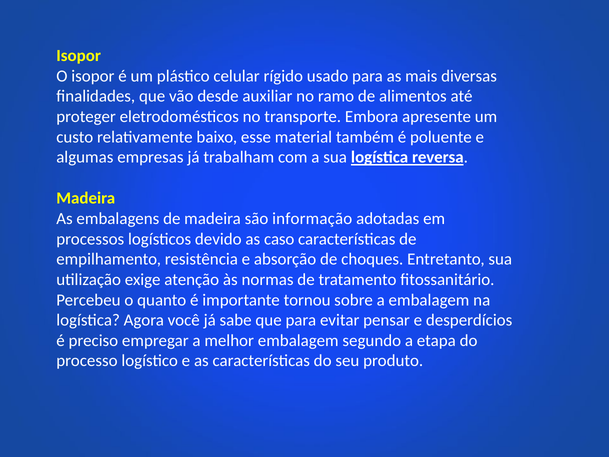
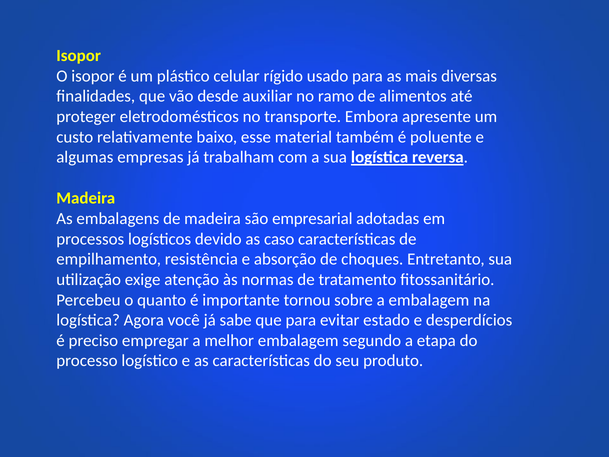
informação: informação -> empresarial (312, 219)
pensar: pensar -> estado (387, 320)
